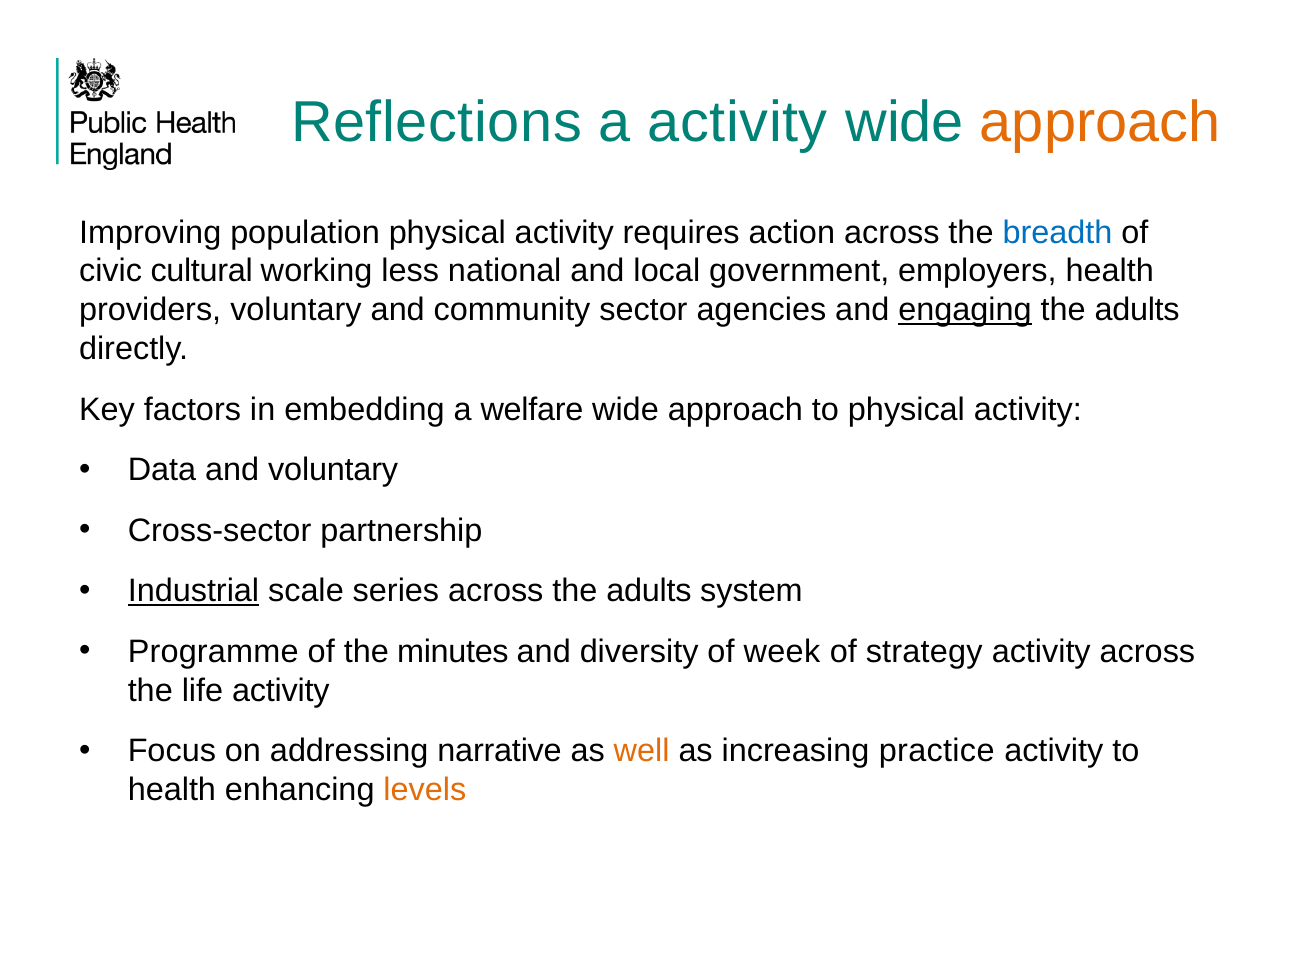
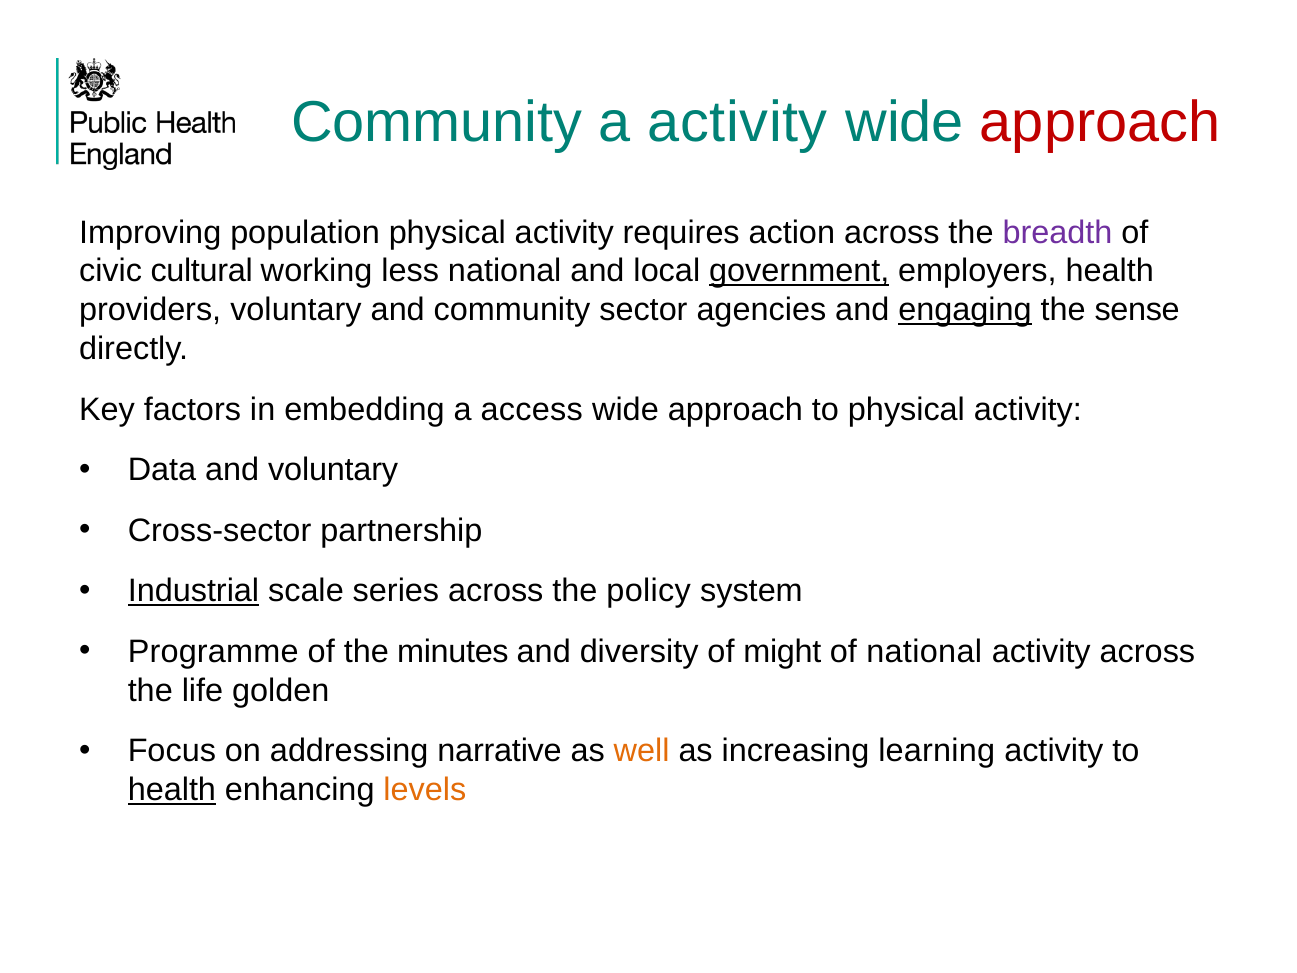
Reflections: Reflections -> Community (437, 123)
approach colour: orange -> red (1100, 123)
breadth colour: blue -> purple (1057, 232)
government underline: none -> present (799, 271)
adults: adults -> sense (1137, 310)
welfare: welfare -> access (532, 410)
across the adults: adults -> policy (649, 591)
week: week -> might (782, 652)
of strategy: strategy -> national (924, 652)
life activity: activity -> golden (281, 690)
practice: practice -> learning (937, 751)
health underline: none -> present (172, 790)
